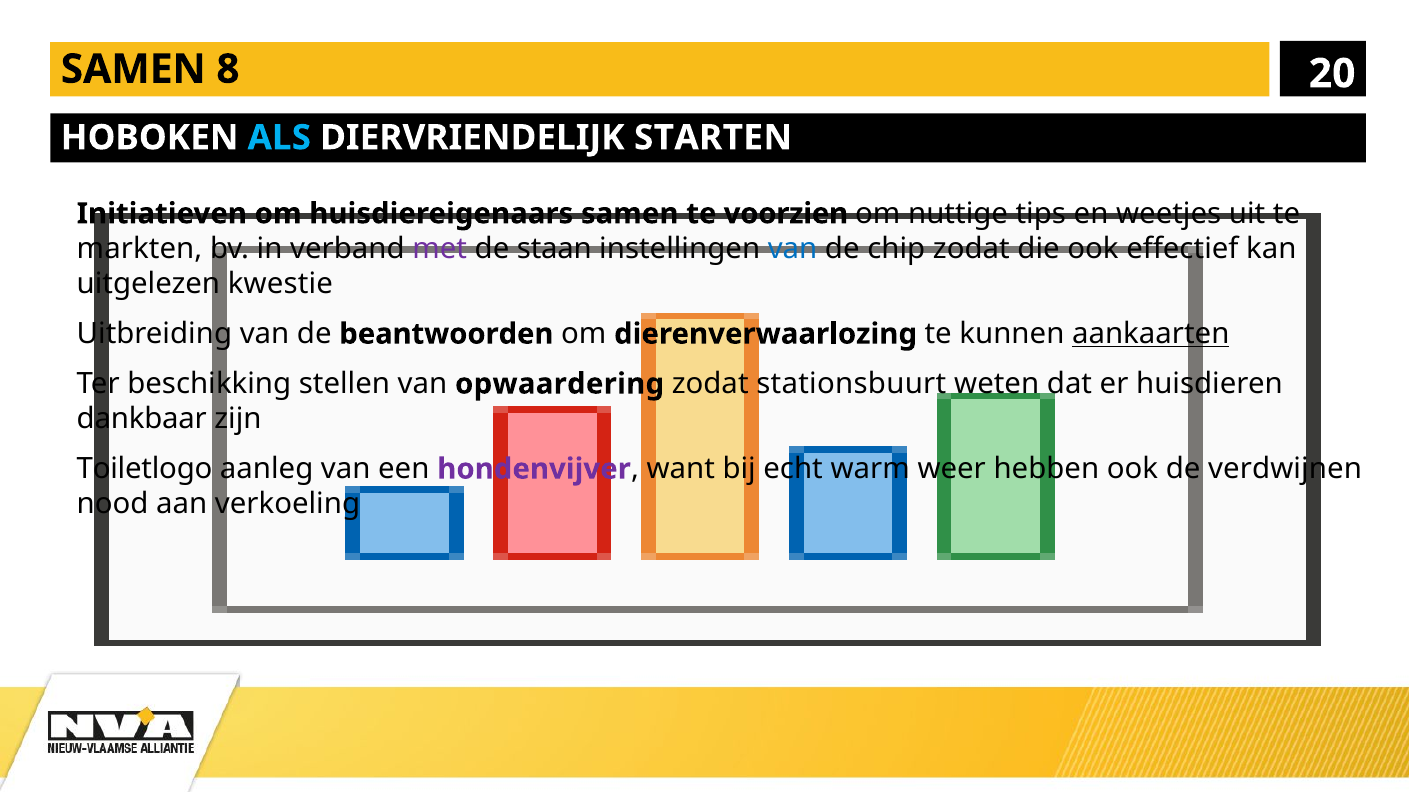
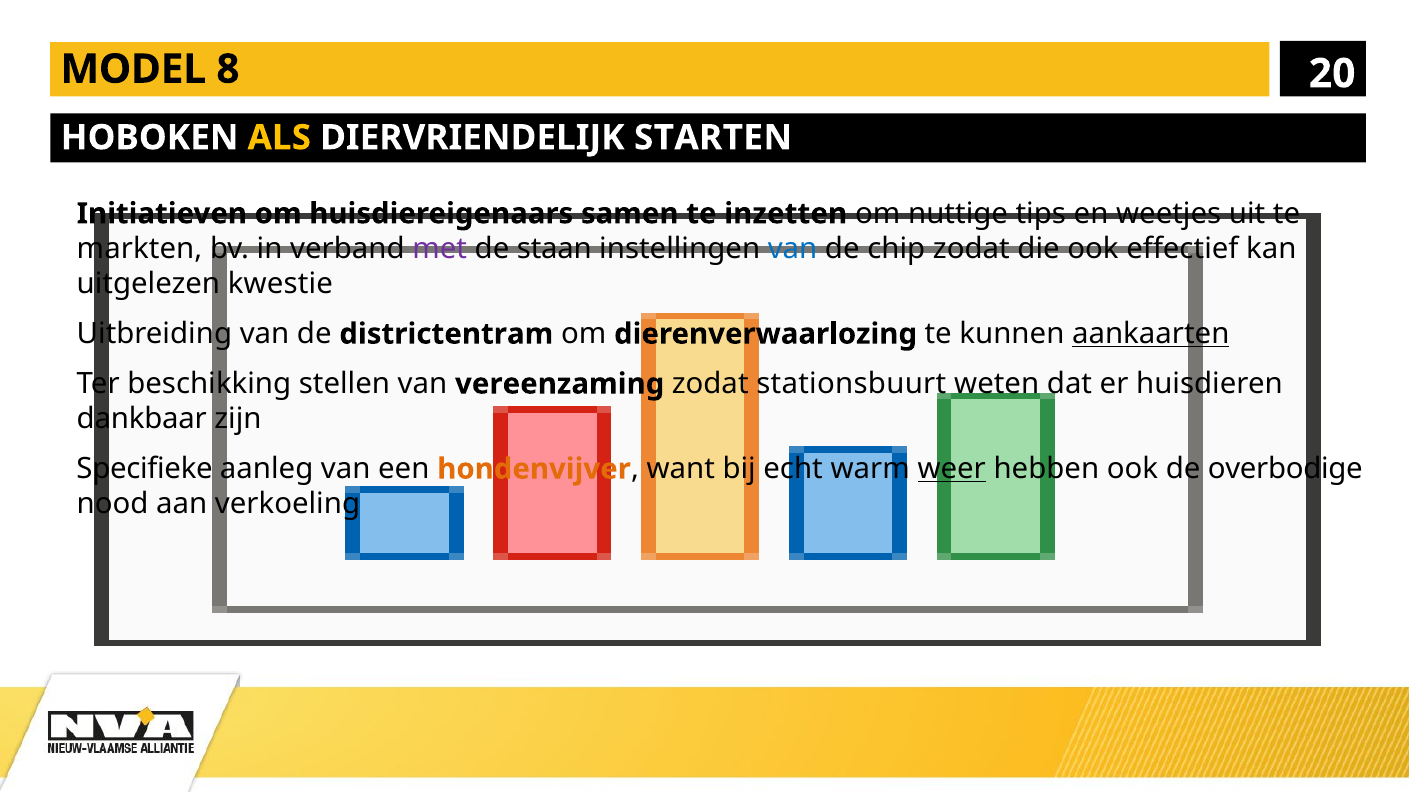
SAMEN: SAMEN -> MODEL (133, 69)
ALS colour: light blue -> yellow (279, 138)
voorzien: voorzien -> inzetten (786, 214)
beantwoorden: beantwoorden -> districtentram (446, 334)
opwaardering: opwaardering -> vereenzaming (560, 384)
Toiletlogo: Toiletlogo -> Specifieke (145, 469)
hondenvijver colour: purple -> orange (534, 469)
weer underline: none -> present (952, 469)
verdwijnen: verdwijnen -> overbodige (1285, 469)
